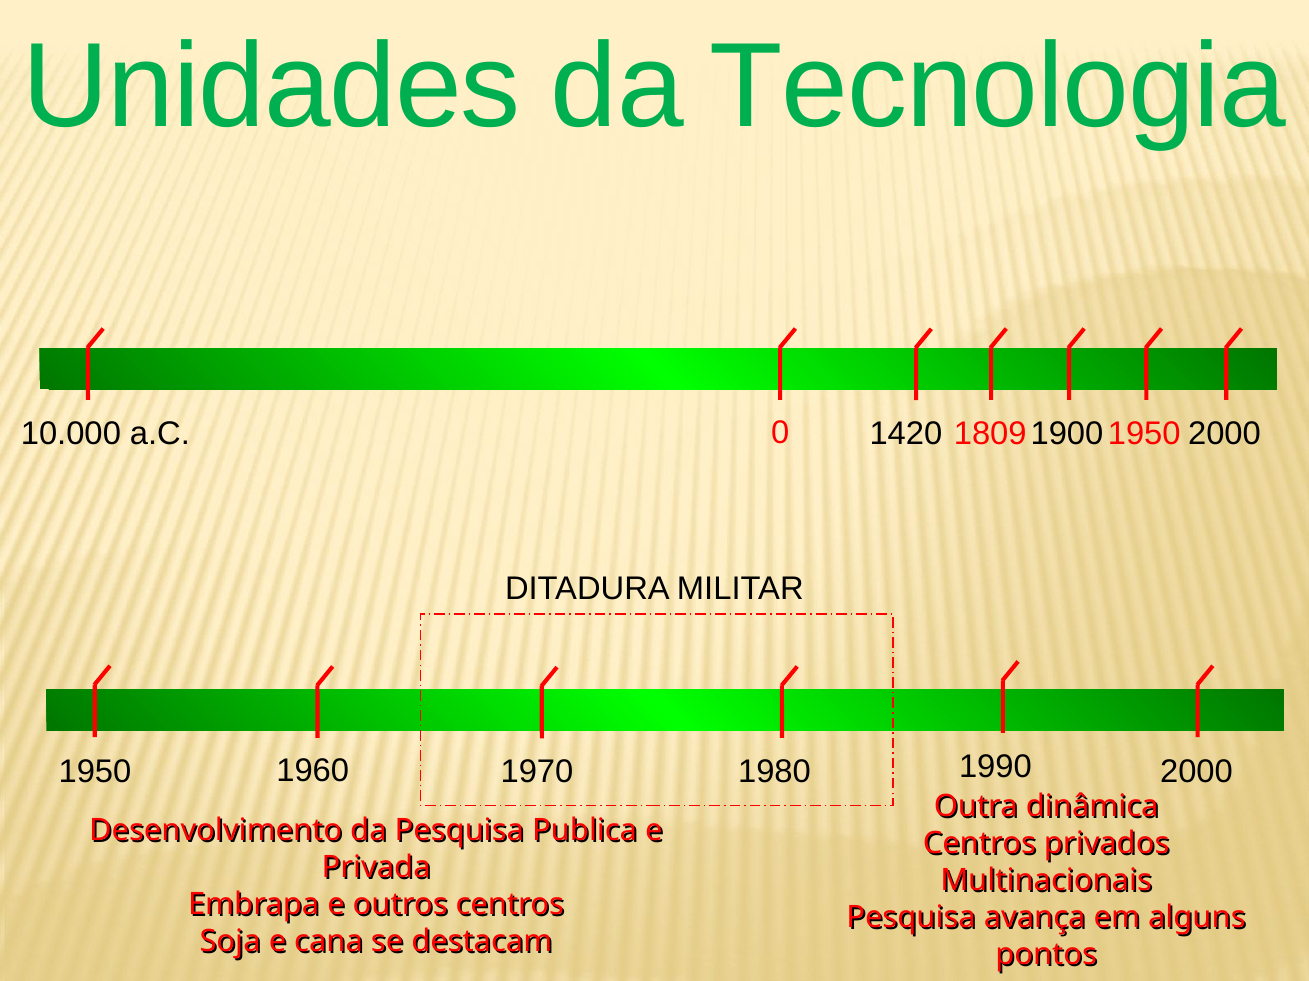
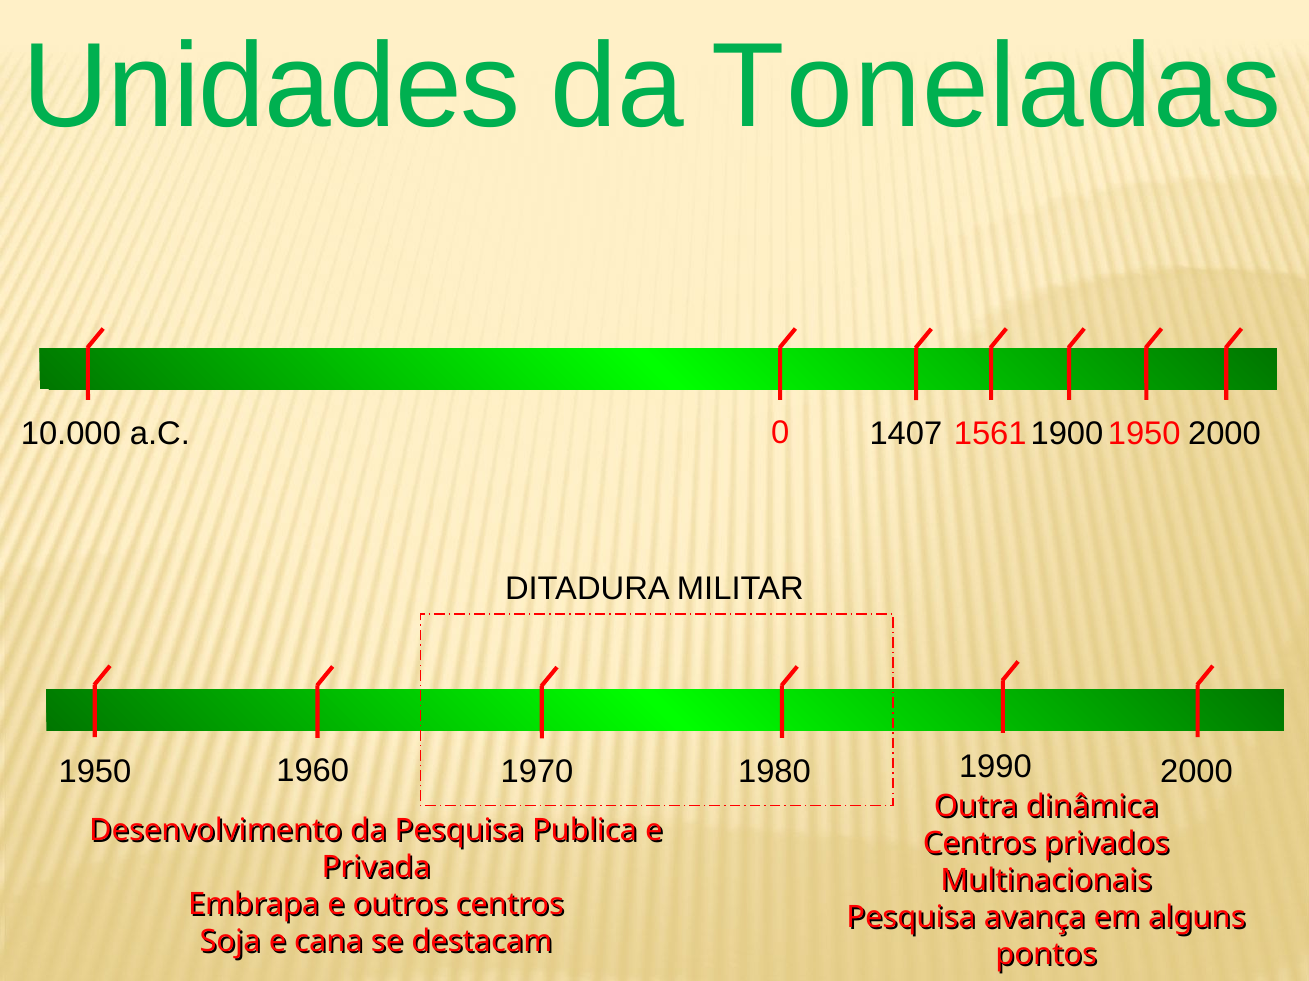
Tecnologia: Tecnologia -> Toneladas (997, 87)
1420: 1420 -> 1407 (906, 434)
1809: 1809 -> 1561 (990, 434)
